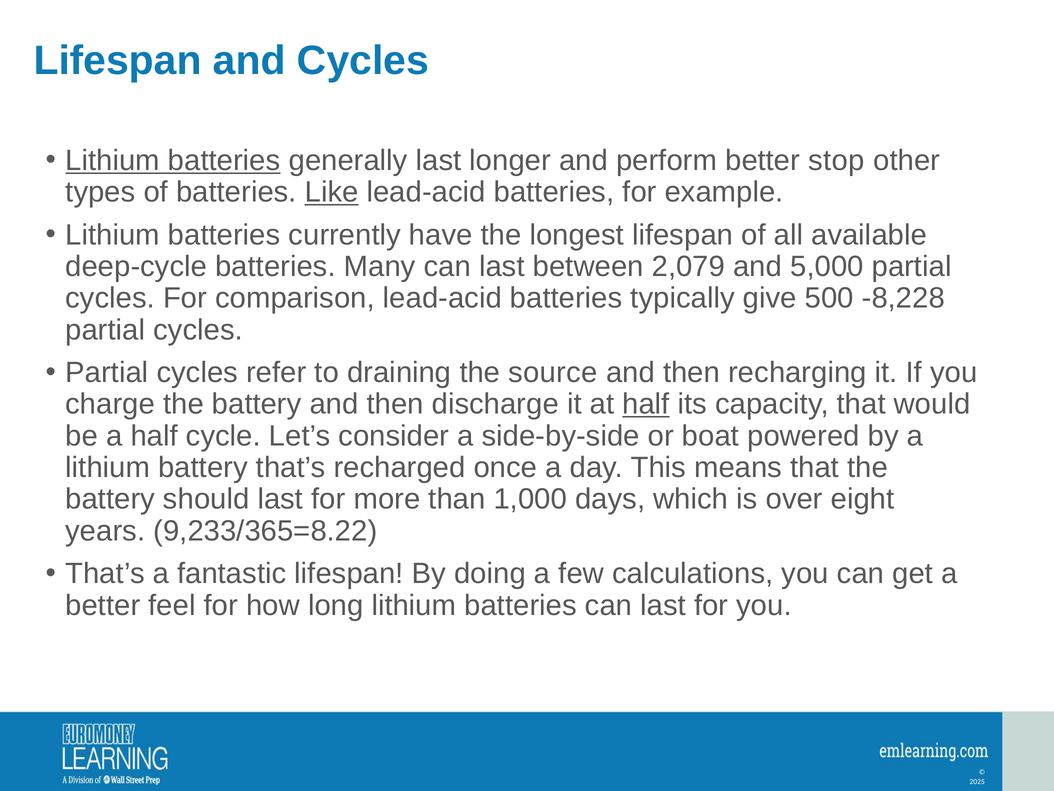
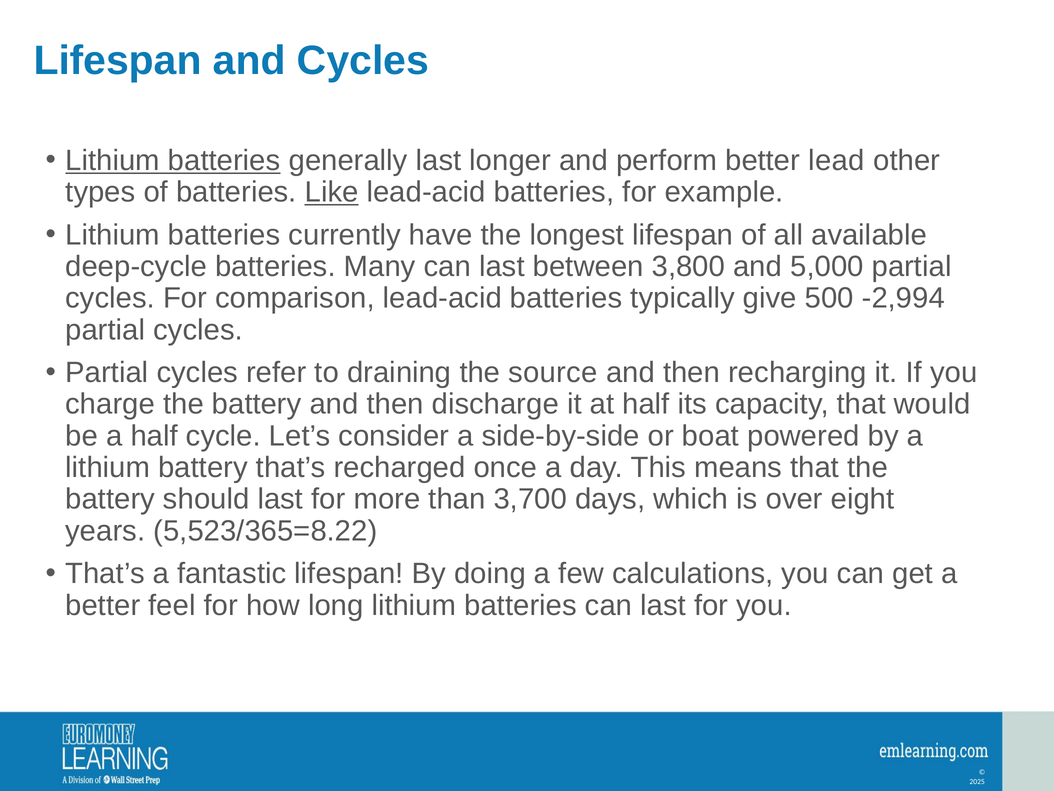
stop: stop -> lead (837, 160)
2,079: 2,079 -> 3,800 (688, 266)
-8,228: -8,228 -> -2,994 (903, 298)
half underline: present -> none (646, 404)
1,000: 1,000 -> 3,700 (530, 499)
9,233/365=8.22: 9,233/365=8.22 -> 5,523/365=8.22 (265, 531)
